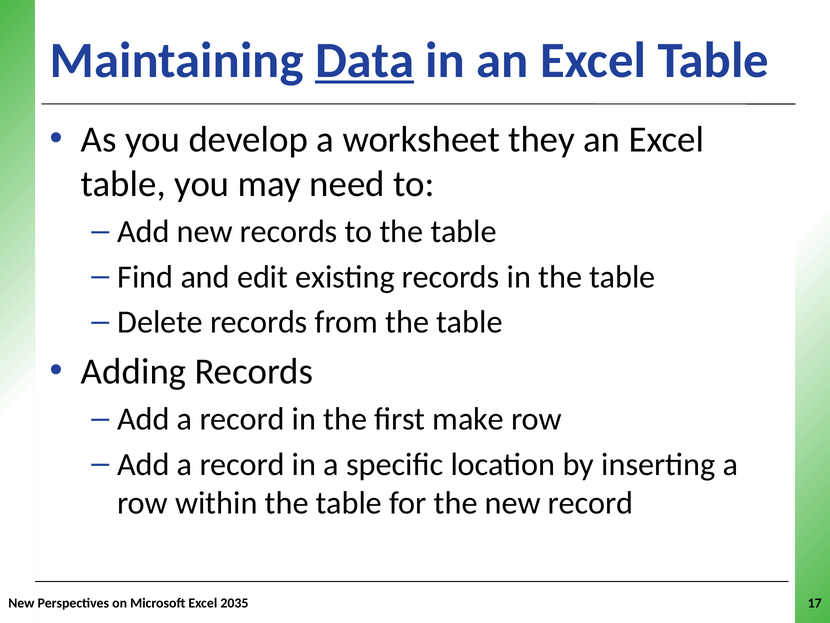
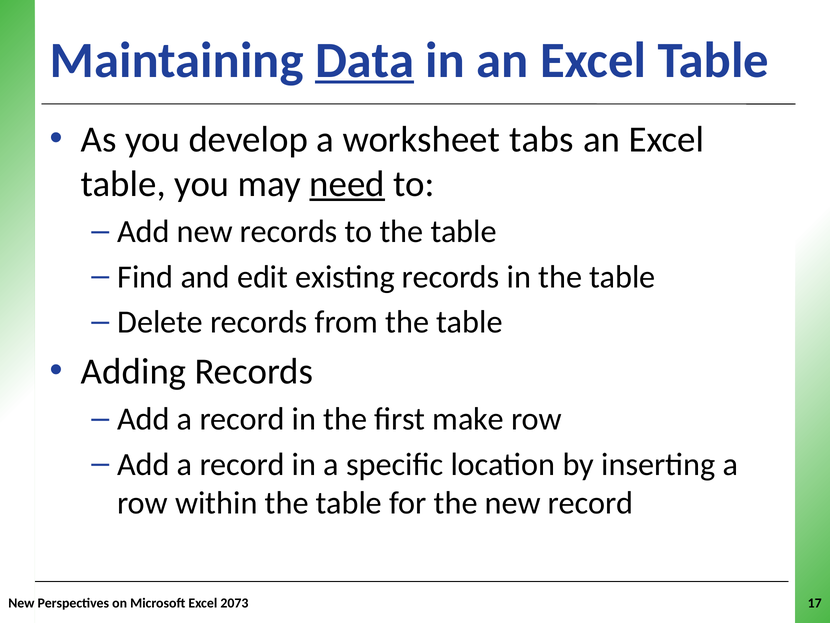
they: they -> tabs (541, 140)
need underline: none -> present (347, 184)
2035: 2035 -> 2073 (234, 603)
